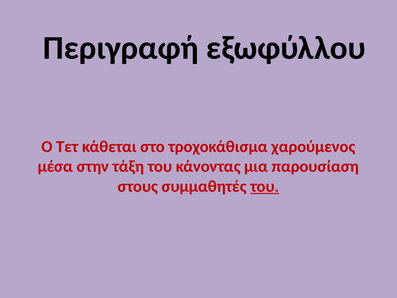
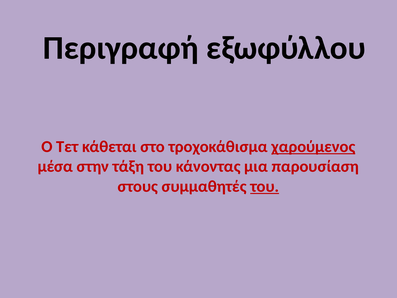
χαρούμενος underline: none -> present (313, 146)
